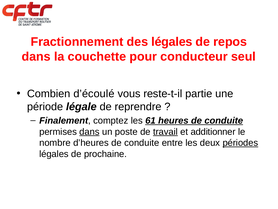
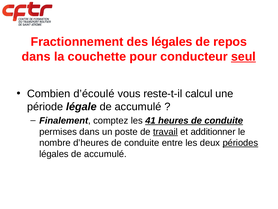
seul underline: none -> present (243, 57)
partie: partie -> calcul (199, 94)
légale de reprendre: reprendre -> accumulé (138, 107)
61: 61 -> 41 (150, 120)
dans underline: present -> none (89, 131)
légales de prochaine: prochaine -> accumulé (105, 154)
